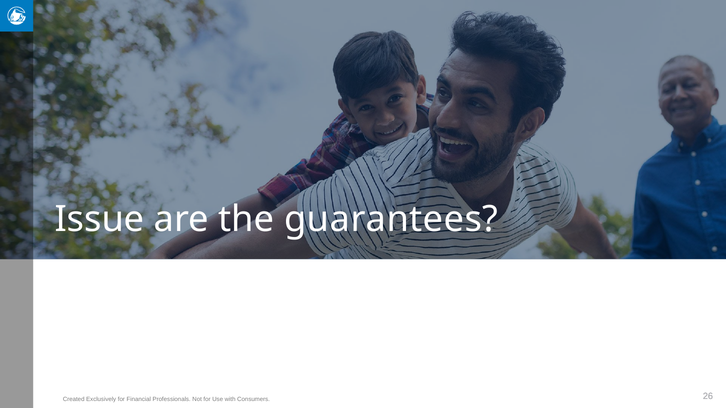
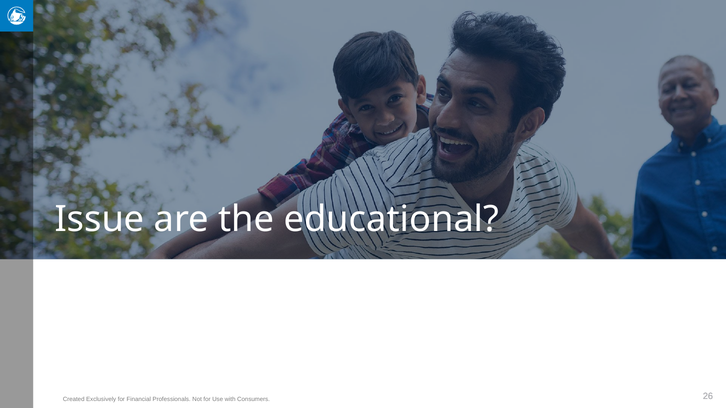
guarantees: guarantees -> educational (391, 220)
